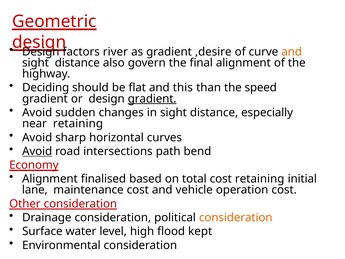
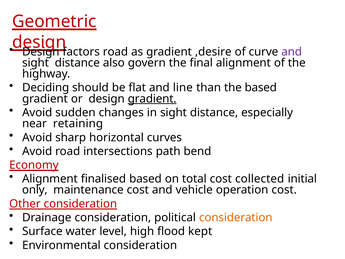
factors river: river -> road (115, 52)
and colour: orange -> purple (292, 52)
this: this -> line (183, 88)
the speed: speed -> based (261, 88)
Avoid underline: present -> none (37, 151)
cost retaining: retaining -> collected (260, 179)
lane: lane -> only (35, 190)
